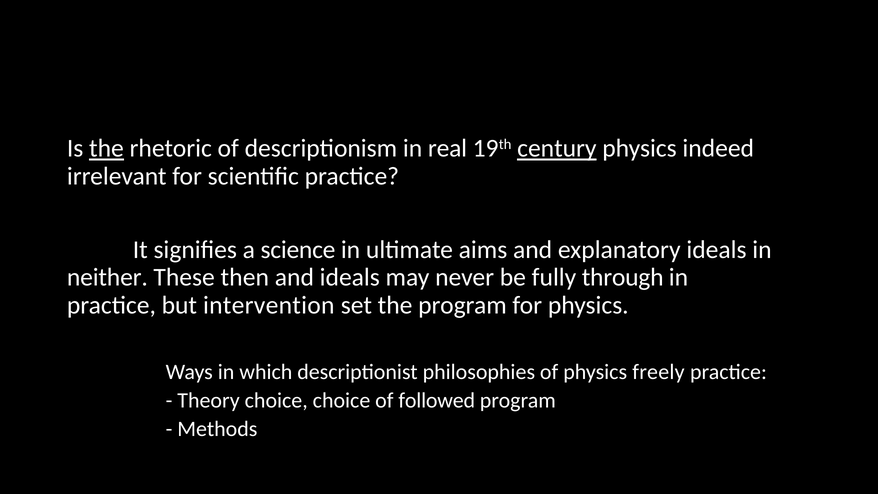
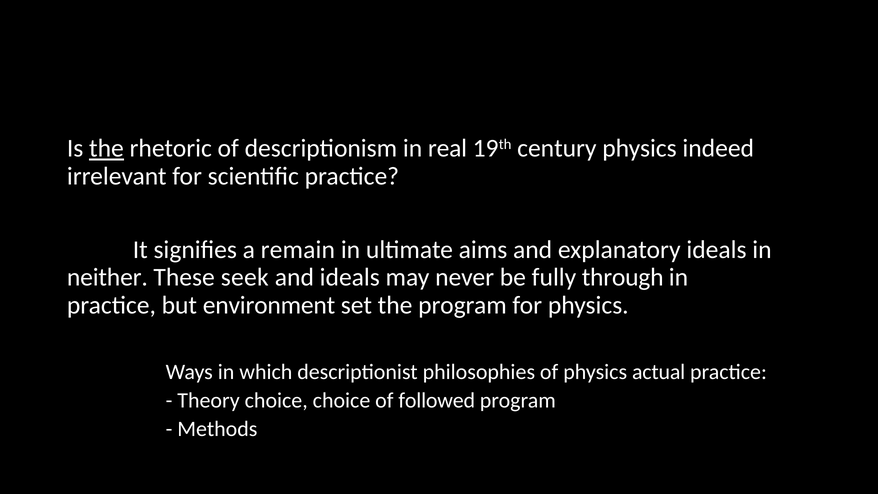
century underline: present -> none (557, 148)
science: science -> remain (298, 250)
then: then -> seek (245, 277)
intervention: intervention -> environment (269, 305)
freely: freely -> actual (659, 372)
